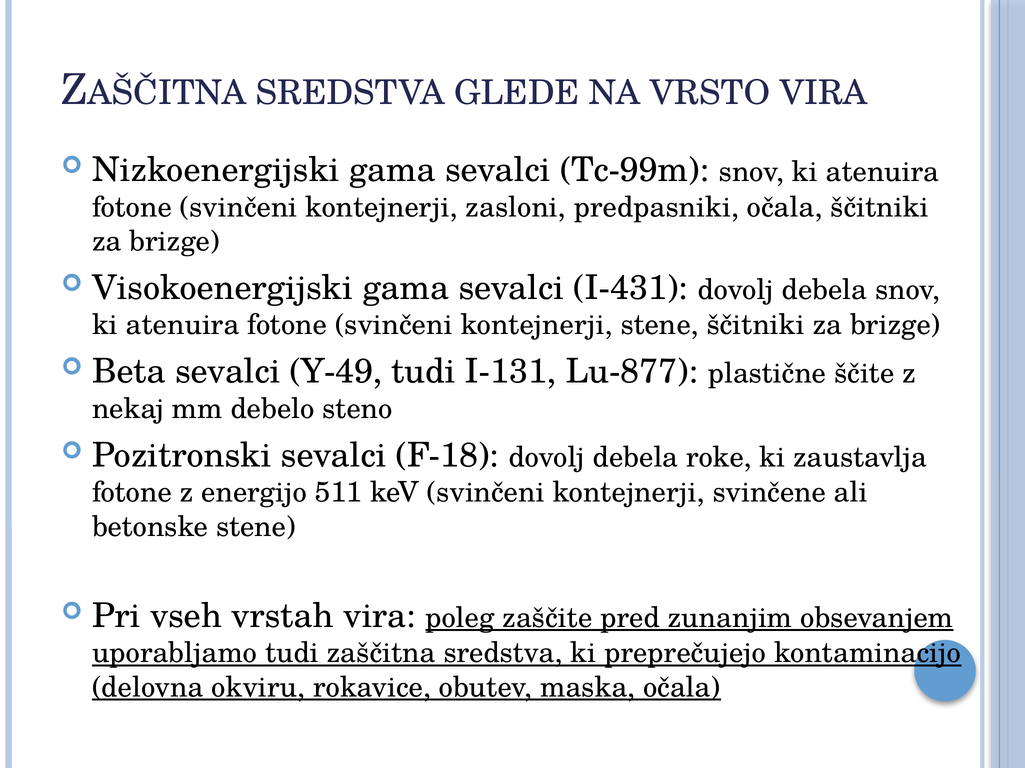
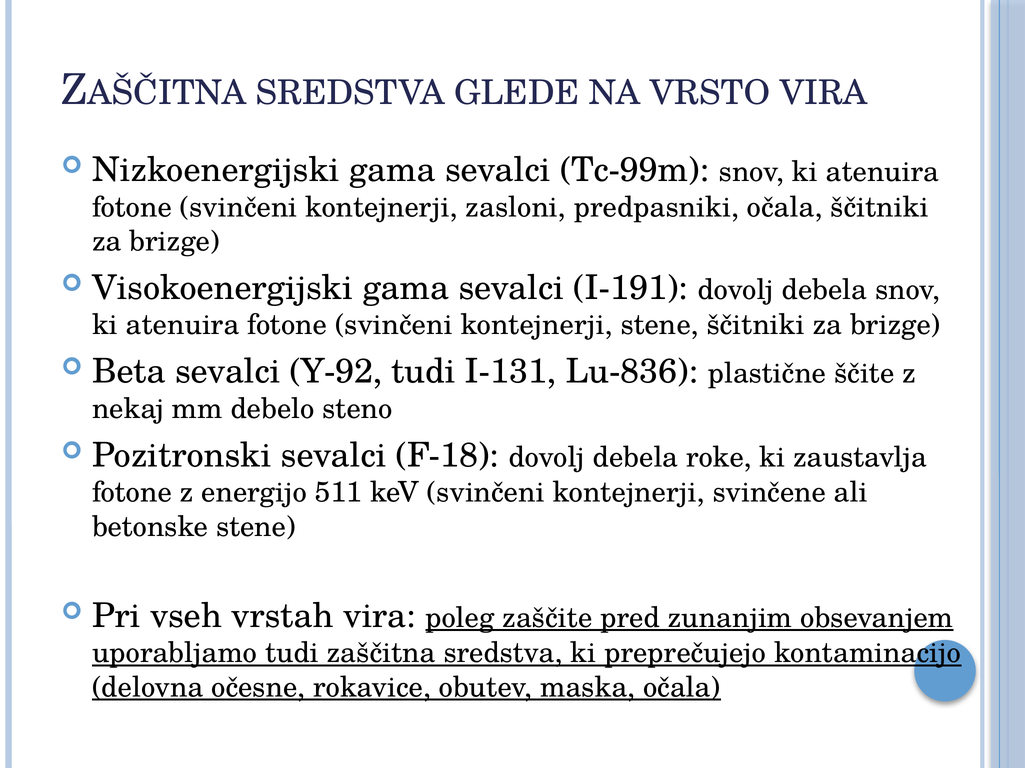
I-431: I-431 -> I-191 (631, 288)
Y-49: Y-49 -> Y-92 (336, 372)
Lu-877: Lu-877 -> Lu-836 (632, 372)
okviru: okviru -> očesne (258, 688)
